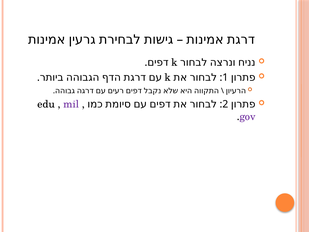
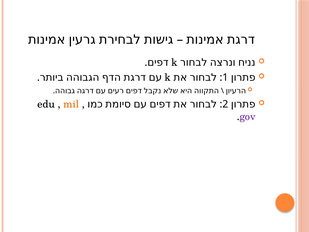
mil colour: purple -> orange (71, 104)
